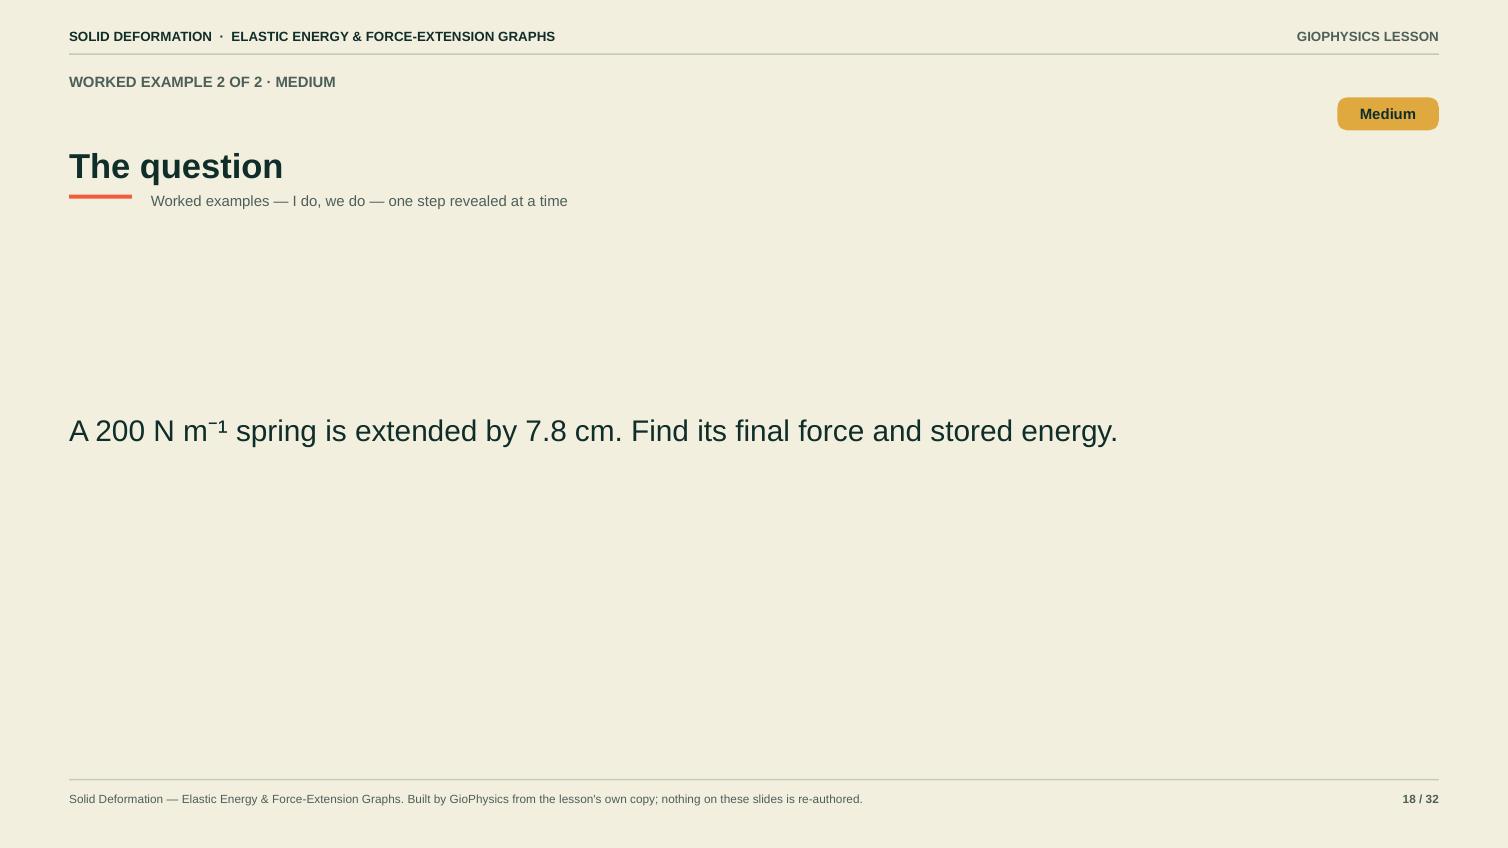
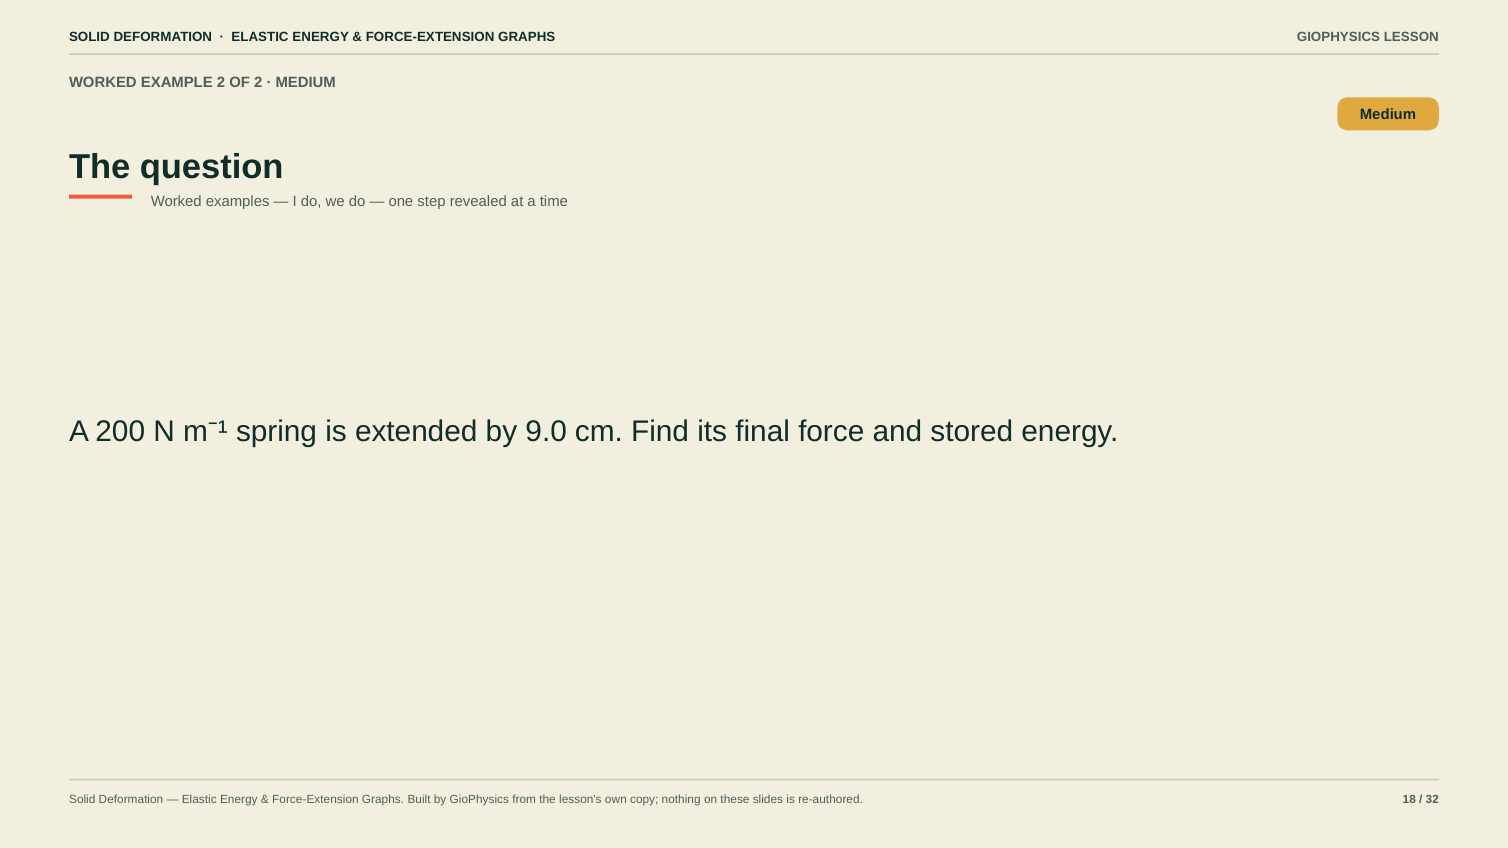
7.8: 7.8 -> 9.0 (546, 431)
